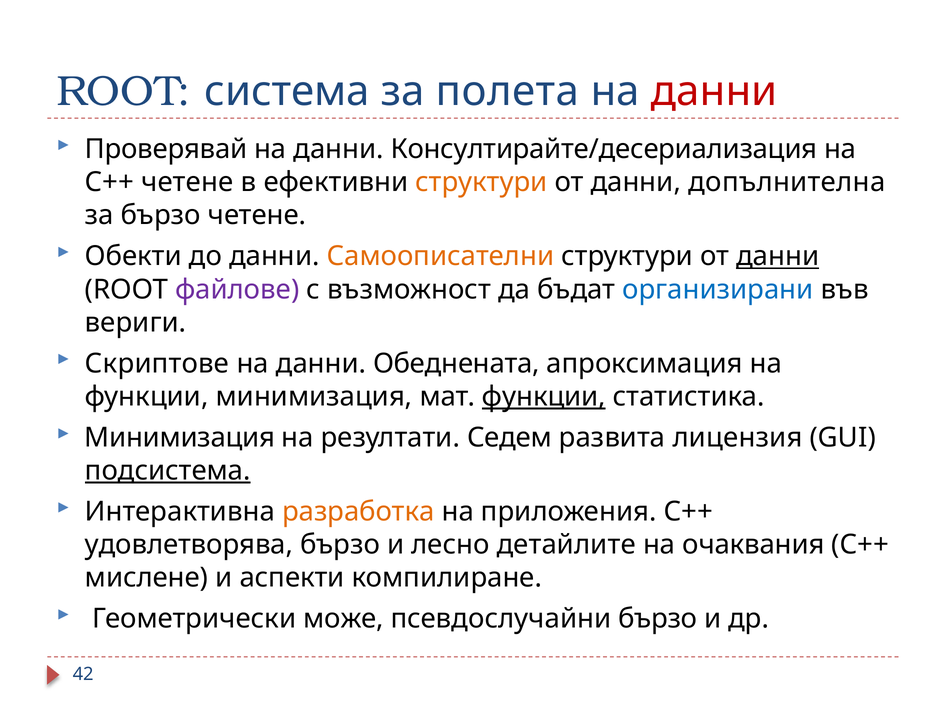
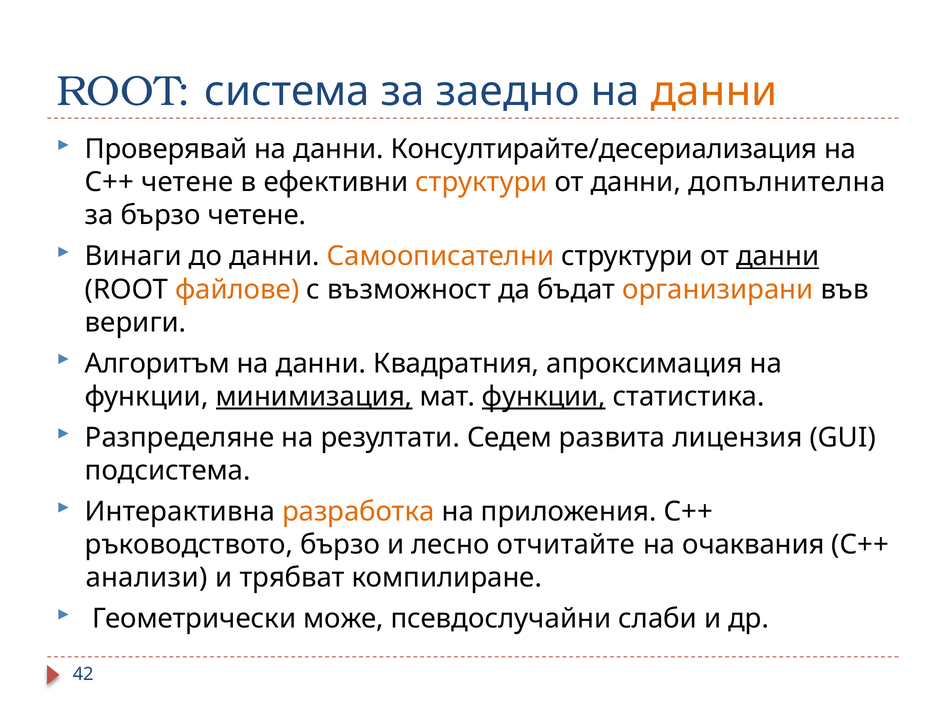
полета: полета -> заедно (508, 91)
данни colour: red -> orange (714, 91)
Обекти: Обекти -> Винаги (133, 257)
файлове colour: purple -> orange (237, 290)
организирани colour: blue -> orange (718, 290)
Скриптове: Скриптове -> Алгоритъм (157, 364)
Обеднената: Обеднената -> Квадратния (456, 364)
минимизация underline: none -> present (314, 397)
Минимизация: Минимизация -> Разпределяне (180, 438)
подсистема underline: present -> none (168, 471)
удовлетворява: удовлетворява -> ръководството (189, 545)
детайлите: детайлите -> отчитайте (566, 545)
мислене: мислене -> анализи (146, 578)
аспекти: аспекти -> трябват (292, 578)
псевдослучайни бързо: бързо -> слаби (658, 619)
